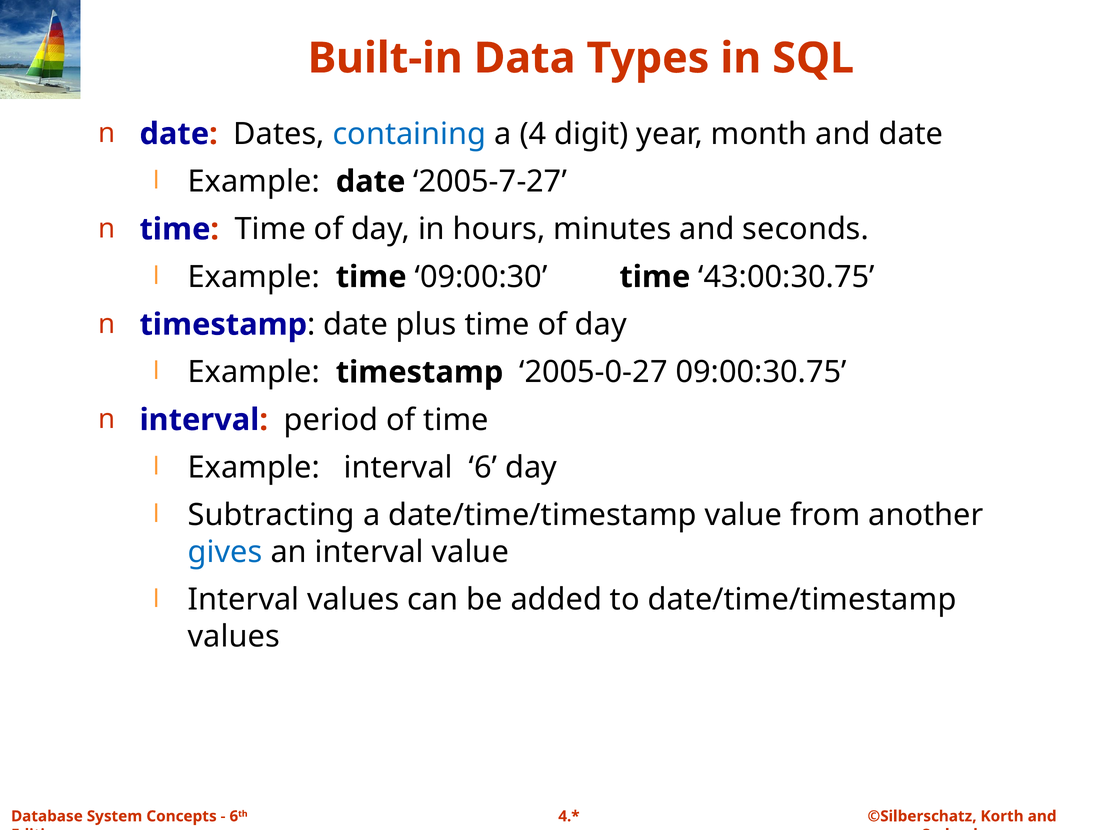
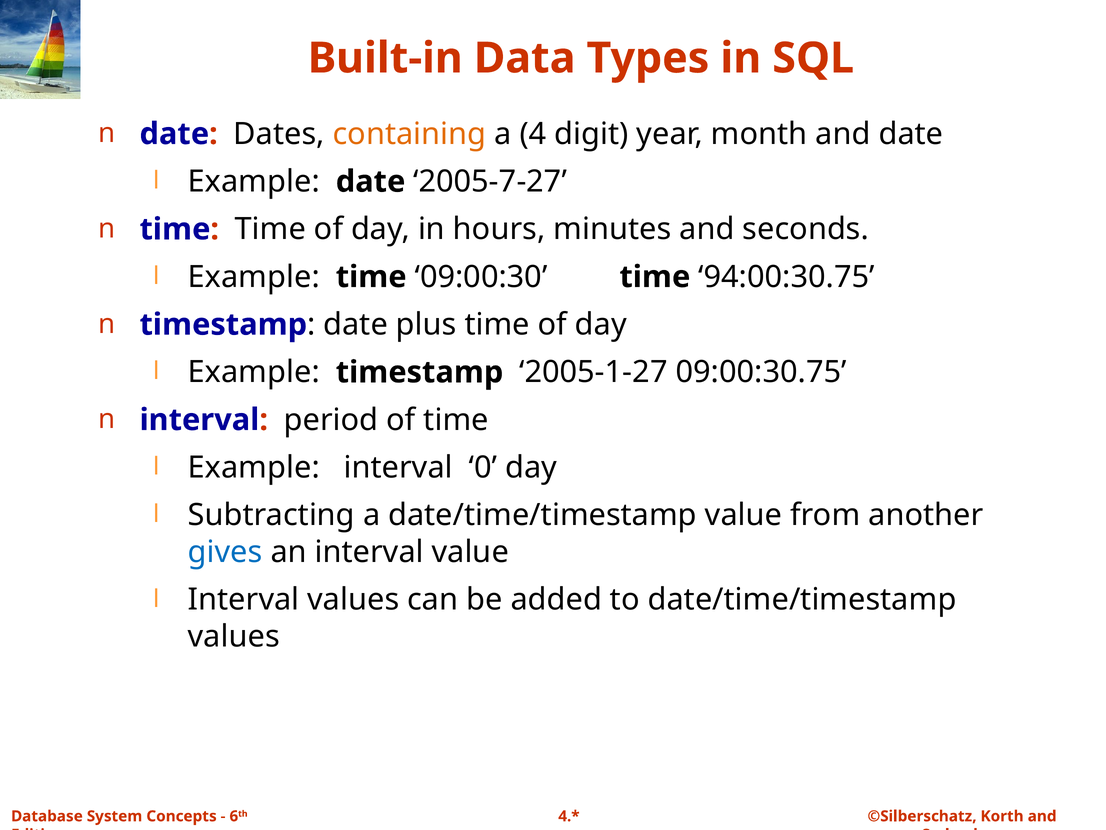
containing colour: blue -> orange (410, 134)
43:00:30.75: 43:00:30.75 -> 94:00:30.75 (787, 277)
2005-0-27: 2005-0-27 -> 2005-1-27 (593, 372)
6: 6 -> 0 (483, 467)
